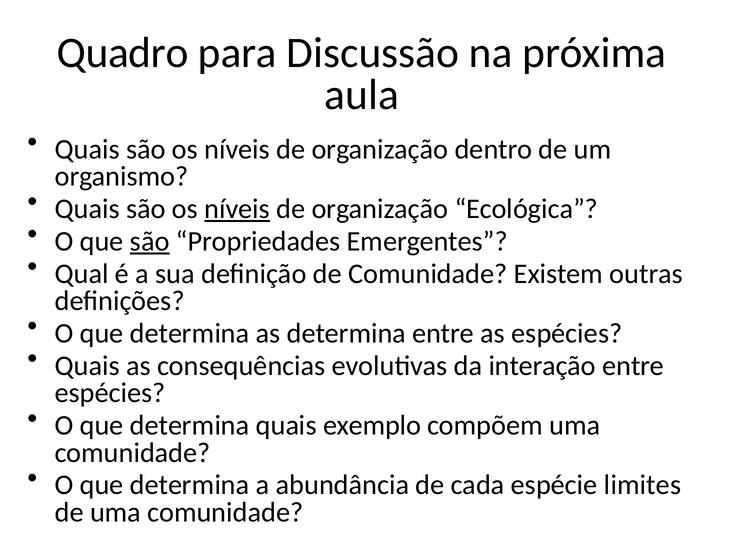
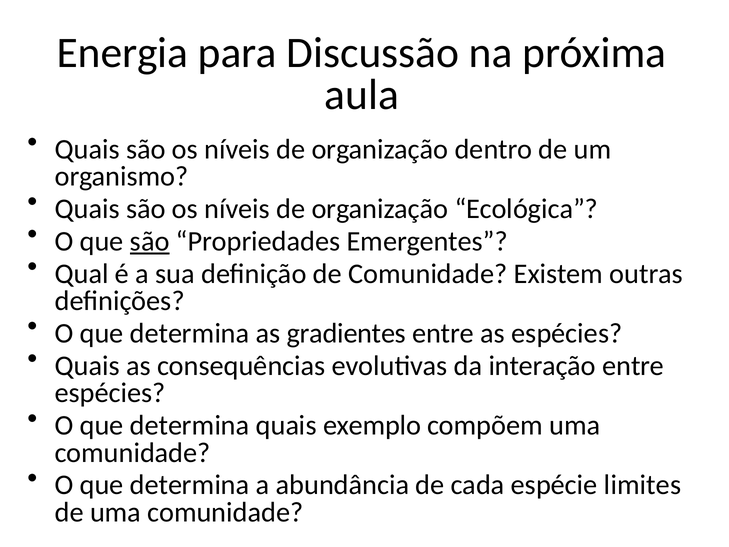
Quadro: Quadro -> Energia (123, 53)
níveis underline: present -> none (237, 209)
as determina: determina -> gradientes (346, 333)
